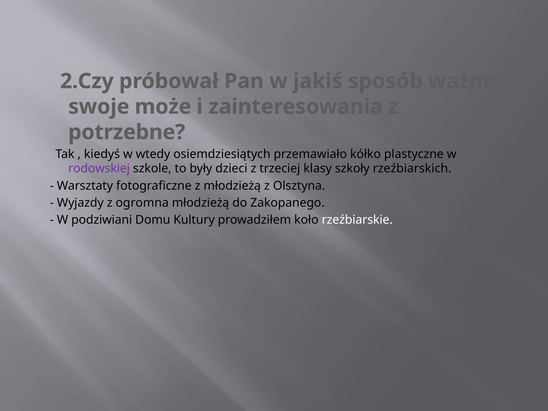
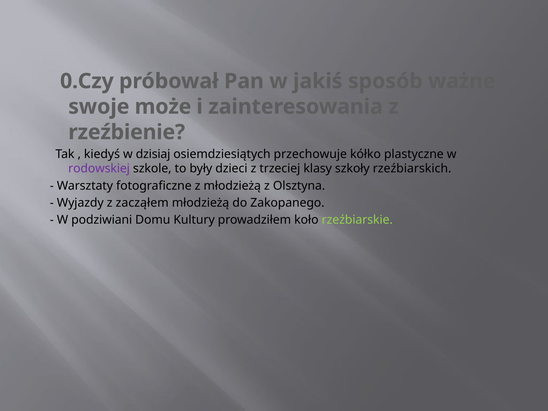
2.Czy: 2.Czy -> 0.Czy (87, 81)
potrzebne: potrzebne -> rzeźbienie (127, 132)
wtedy: wtedy -> dzisiaj (153, 154)
przemawiało: przemawiało -> przechowuje (310, 154)
ogromna: ogromna -> zacząłem (142, 203)
rzeźbiarskie colour: white -> light green (357, 220)
